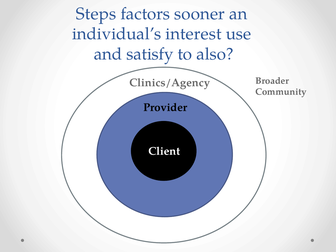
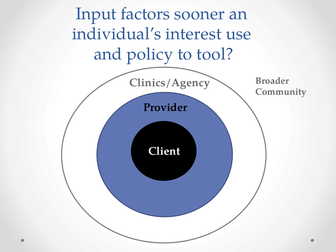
Steps: Steps -> Input (96, 14)
satisfy: satisfy -> policy (150, 54)
also: also -> tool (215, 54)
